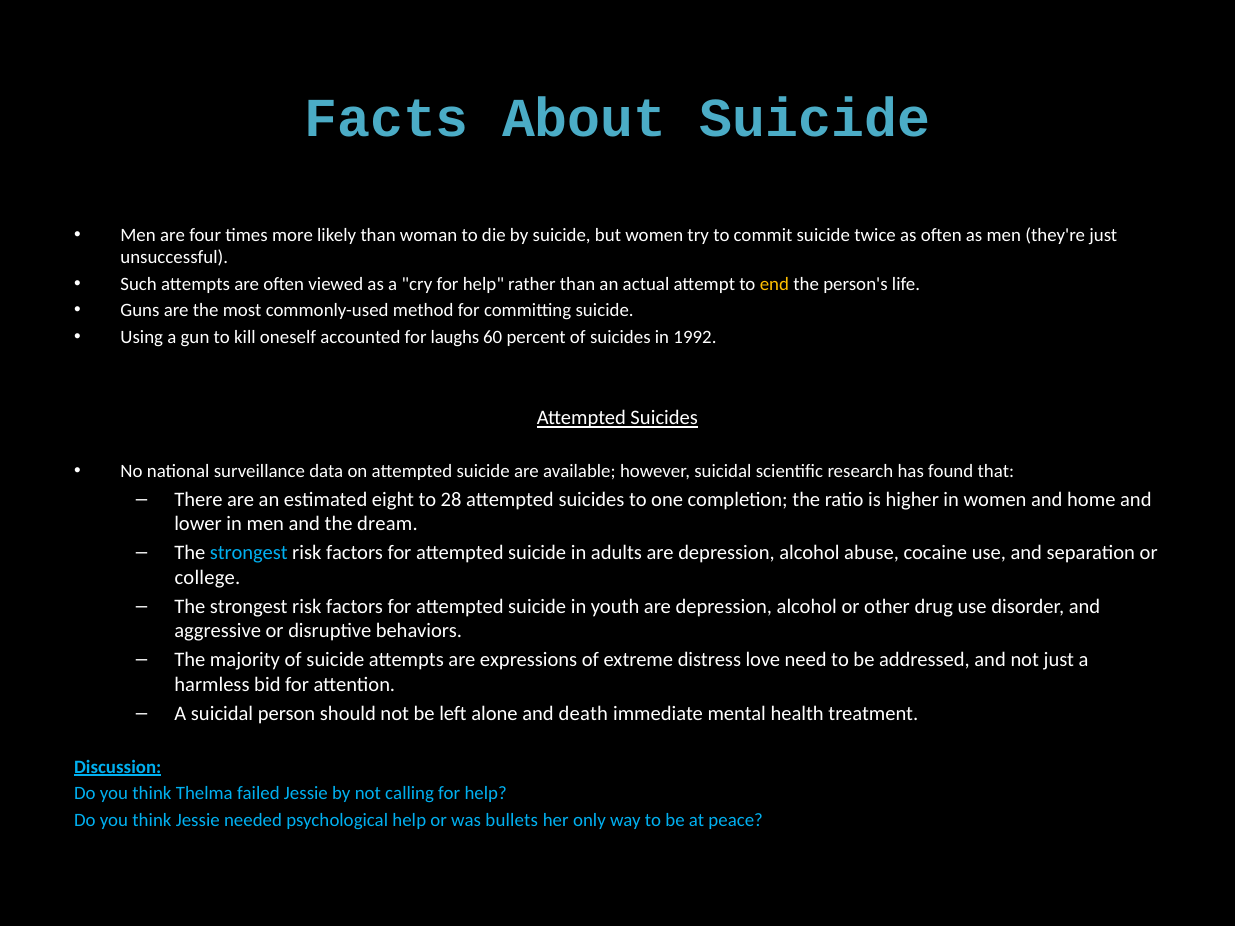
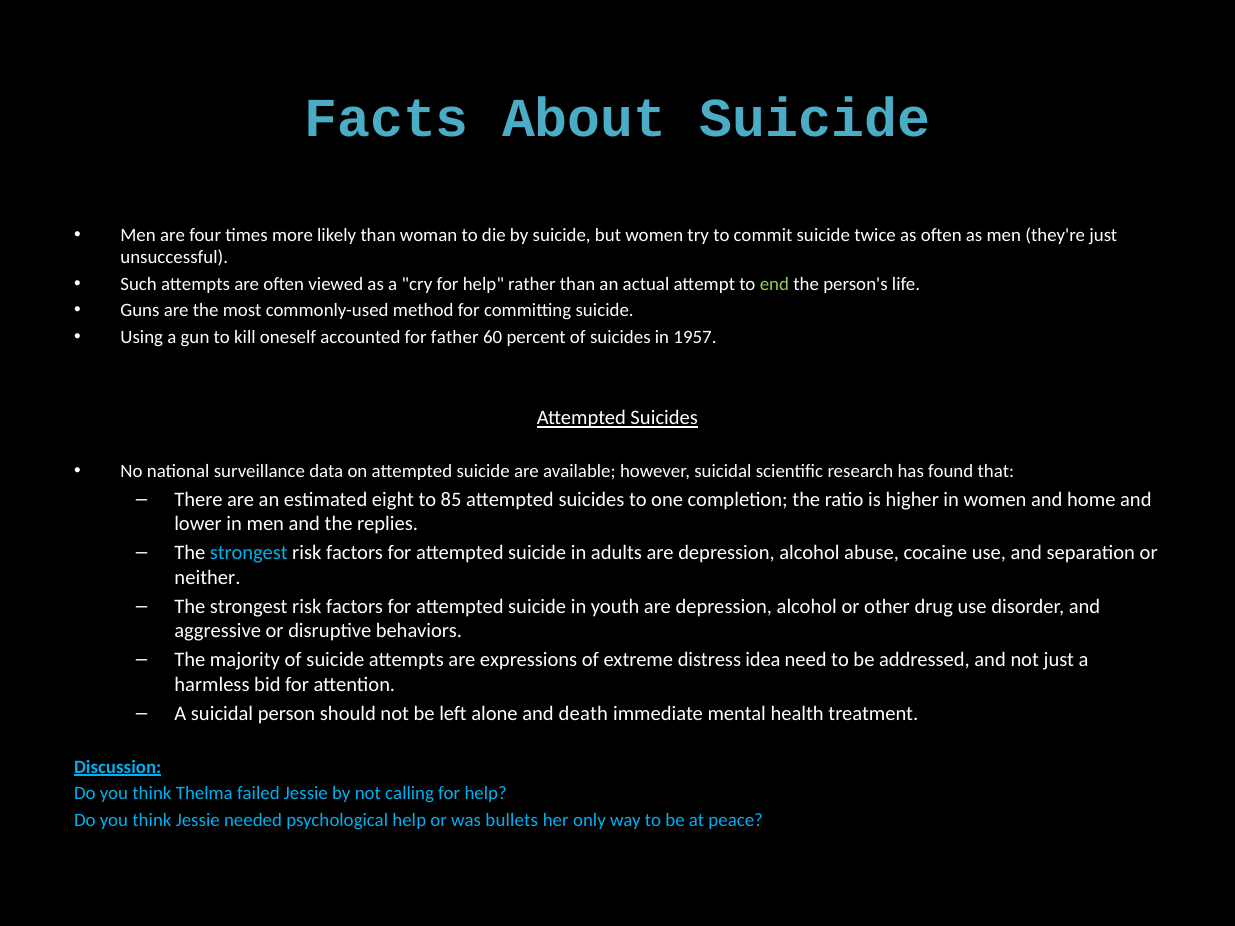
end colour: yellow -> light green (774, 284)
laughs: laughs -> father (455, 337)
1992: 1992 -> 1957 (695, 337)
28: 28 -> 85 (451, 500)
dream: dream -> replies (388, 524)
college: college -> neither (208, 578)
love: love -> idea (763, 660)
